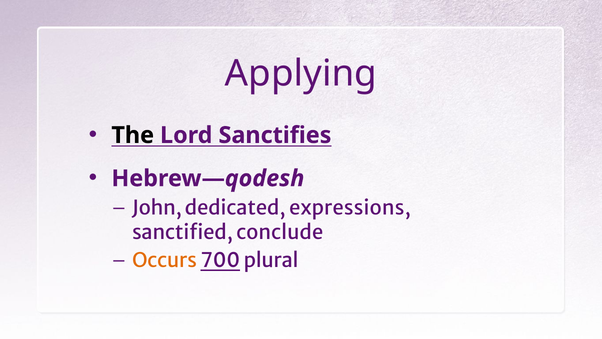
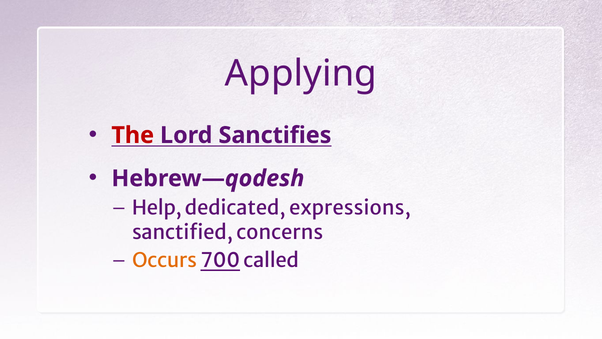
The colour: black -> red (133, 135)
John: John -> Help (157, 208)
conclude: conclude -> concerns (280, 232)
plural: plural -> called (271, 260)
